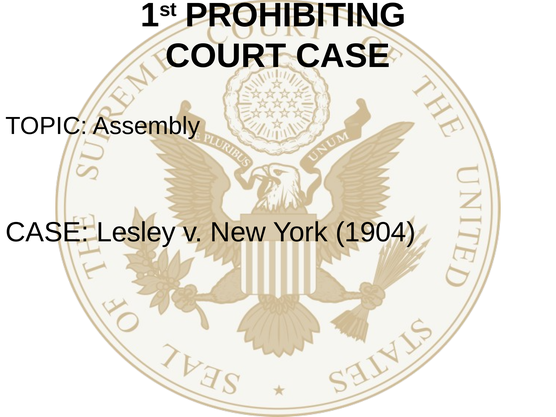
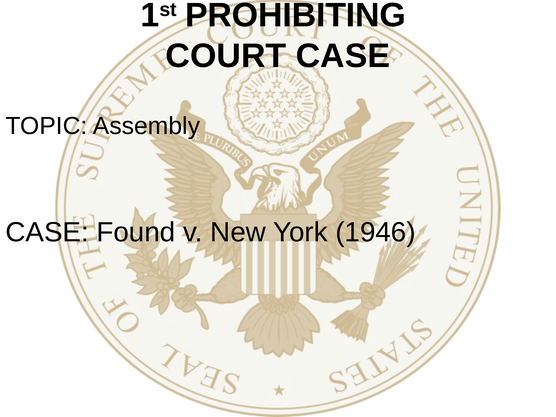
Lesley: Lesley -> Found (136, 232)
1904: 1904 -> 1946 (375, 232)
